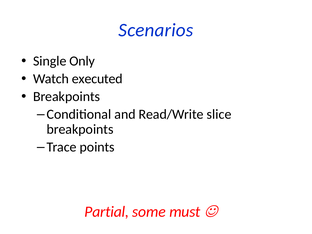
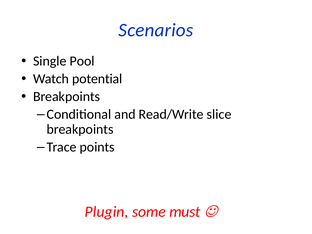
Only: Only -> Pool (82, 61)
executed: executed -> potential (97, 79)
Partial: Partial -> Plugin (107, 212)
